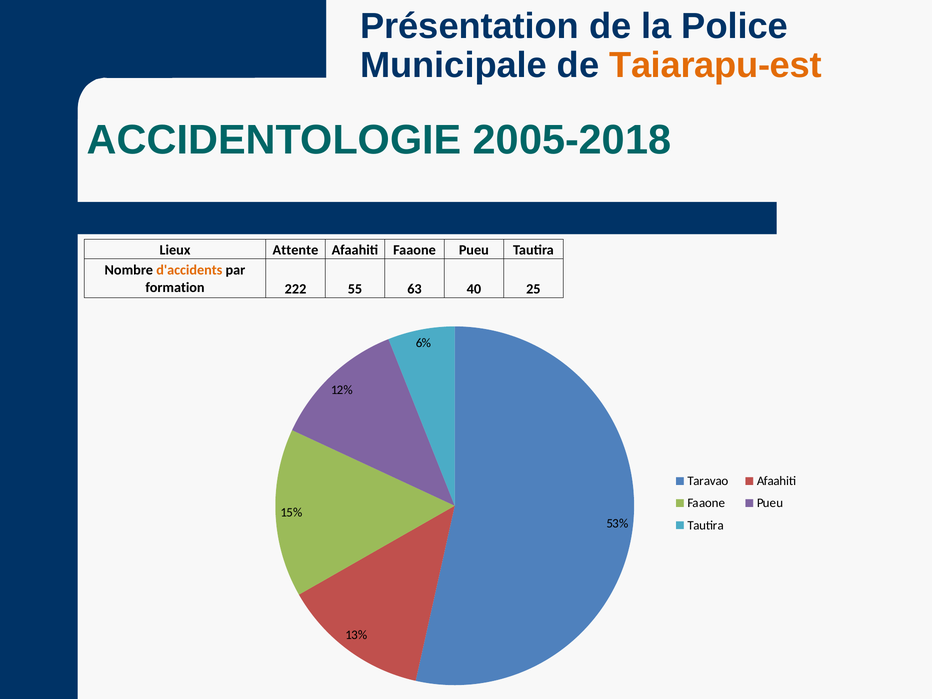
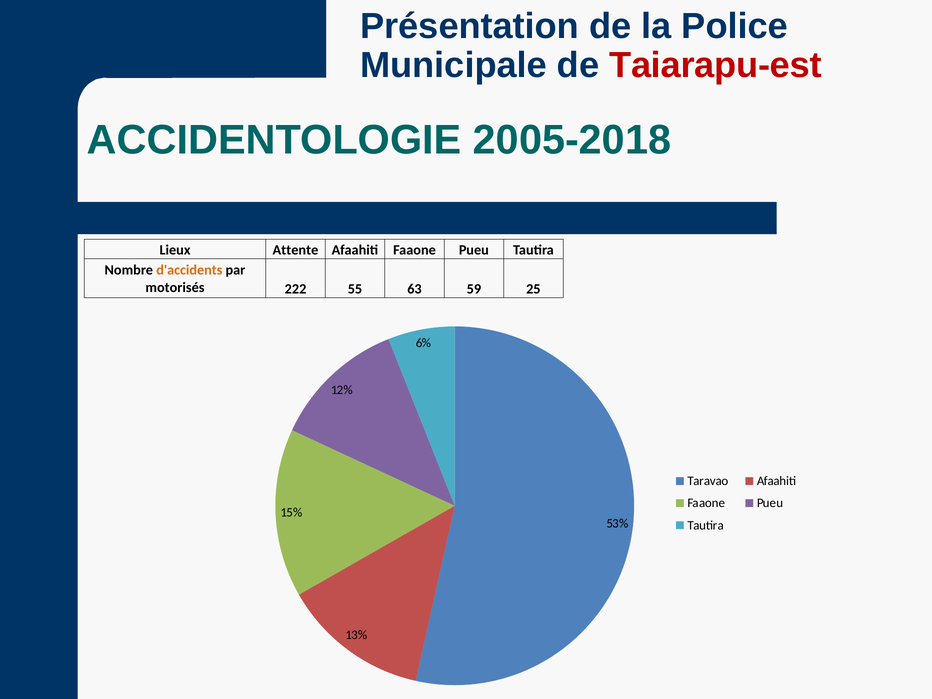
Taiarapu-est colour: orange -> red (715, 65)
formation: formation -> motorisés (175, 288)
40: 40 -> 59 (474, 289)
